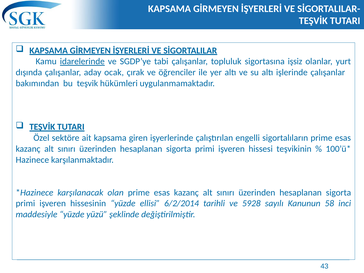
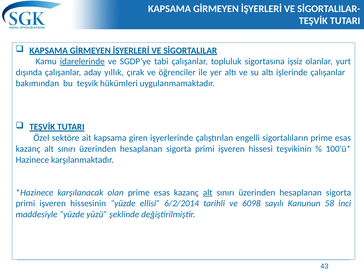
ocak: ocak -> yıllık (114, 72)
alt underline: none -> present (208, 193)
5928: 5928 -> 6098 (251, 203)
